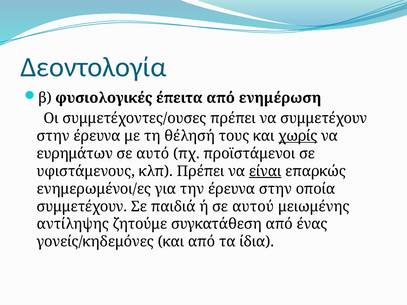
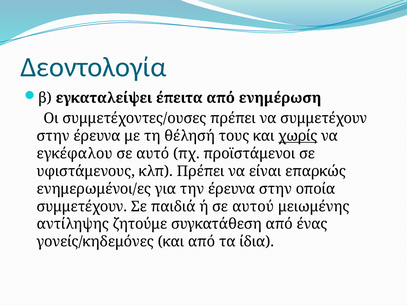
φυσιολογικές: φυσιολογικές -> εγκαταλείψει (104, 98)
ευρημάτων: ευρημάτων -> εγκέφαλου (75, 154)
είναι underline: present -> none (265, 171)
